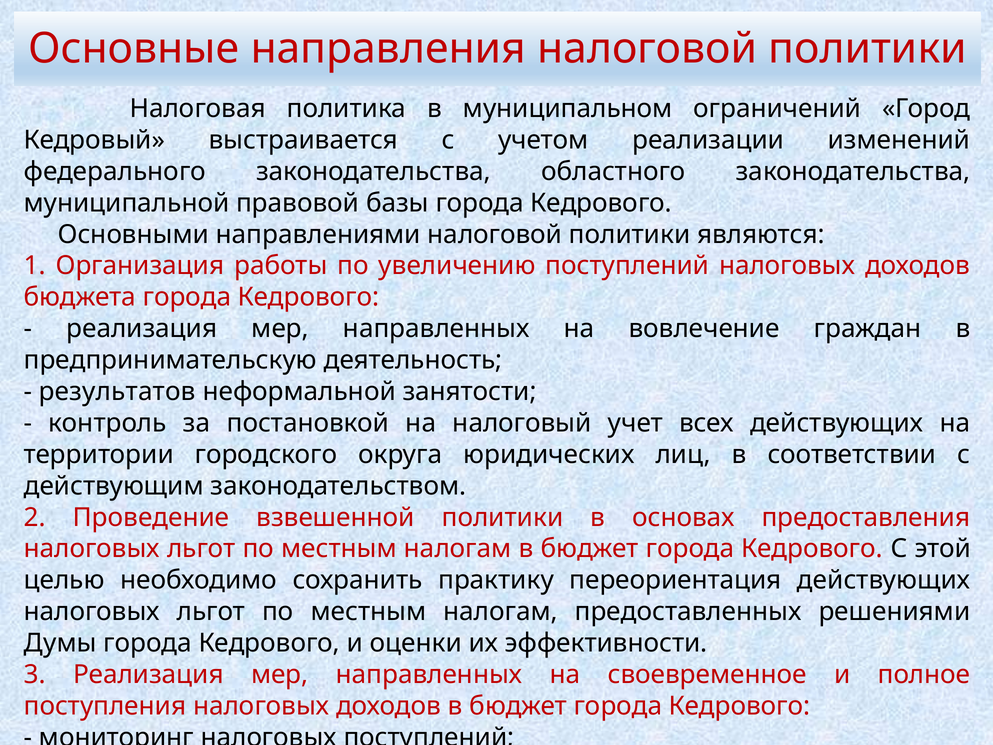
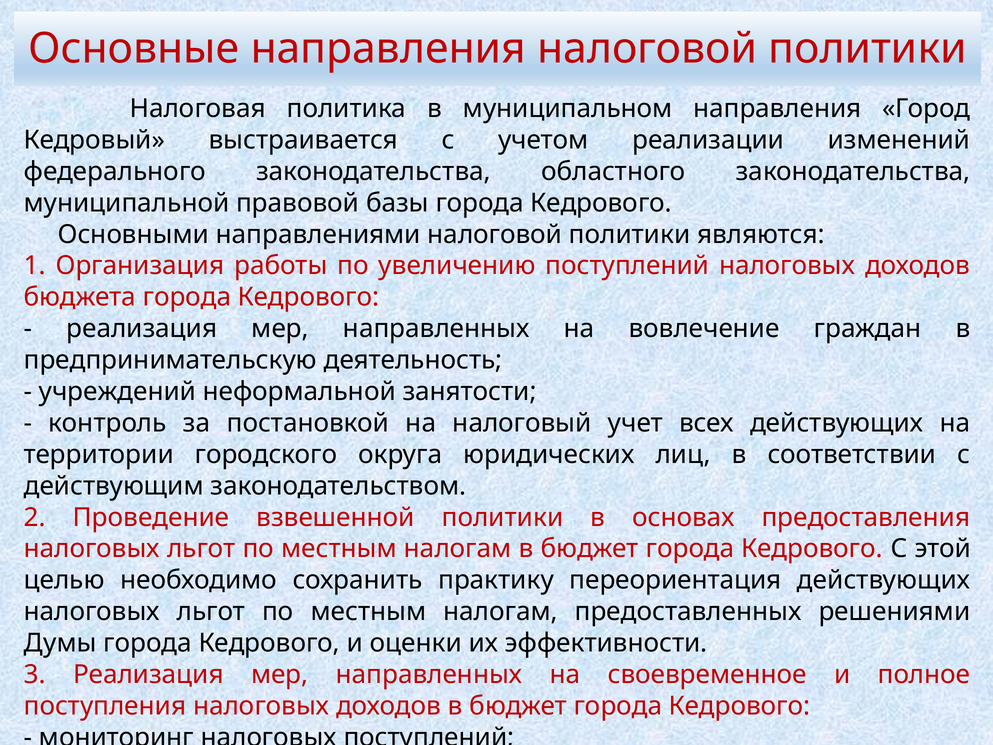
муниципальном ограничений: ограничений -> направления (777, 109)
результатов: результатов -> учреждений (117, 391)
